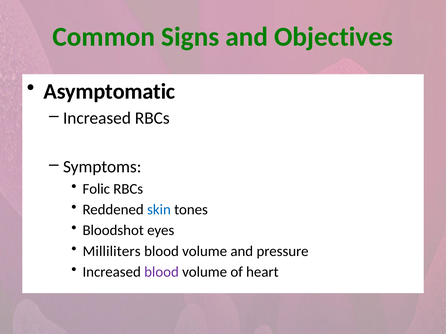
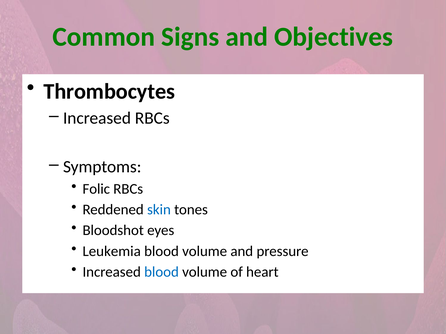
Asymptomatic: Asymptomatic -> Thrombocytes (109, 91)
Milliliters: Milliliters -> Leukemia (112, 252)
blood colour: purple -> blue (162, 272)
